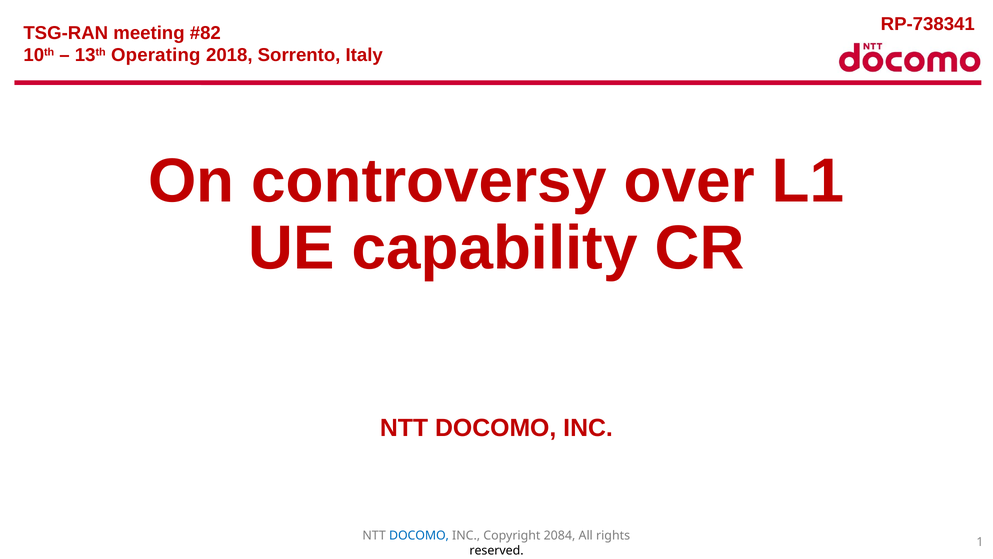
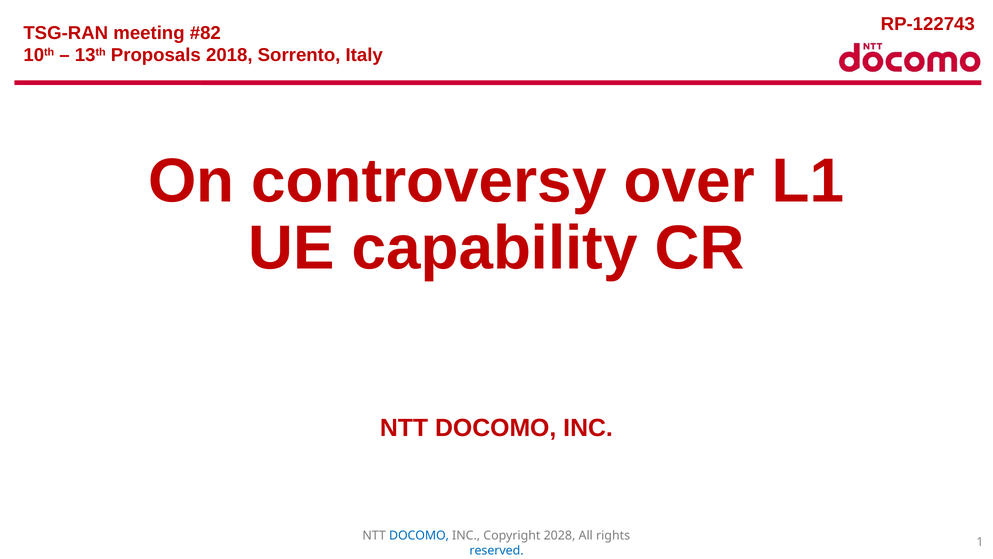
RP-738341: RP-738341 -> RP-122743 (928, 24)
Operating: Operating -> Proposals (156, 55)
2084: 2084 -> 2028 (559, 535)
reserved colour: black -> blue (497, 550)
